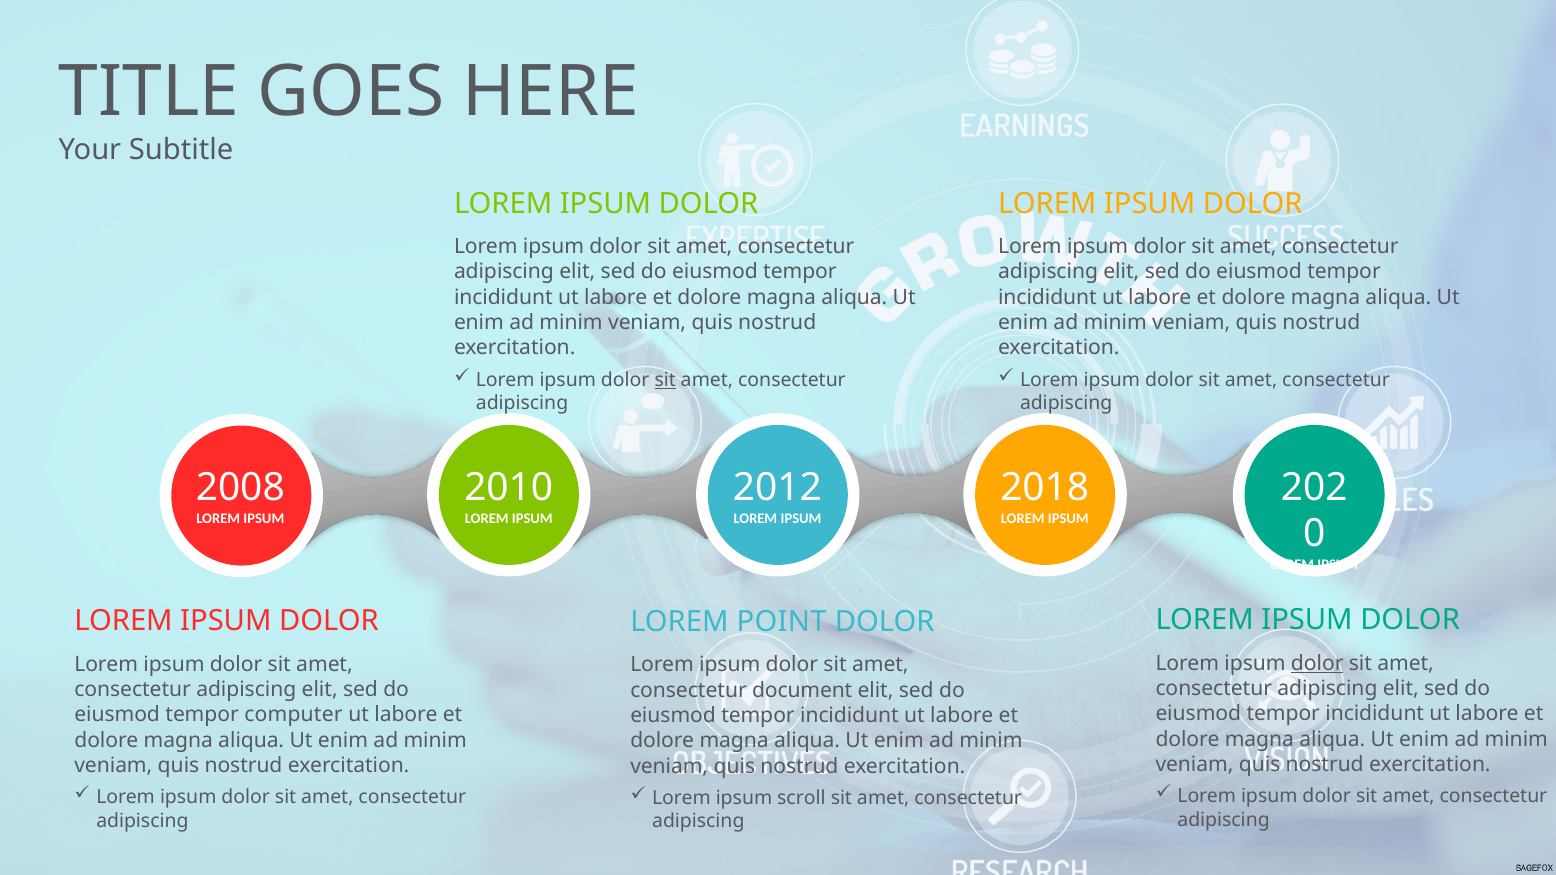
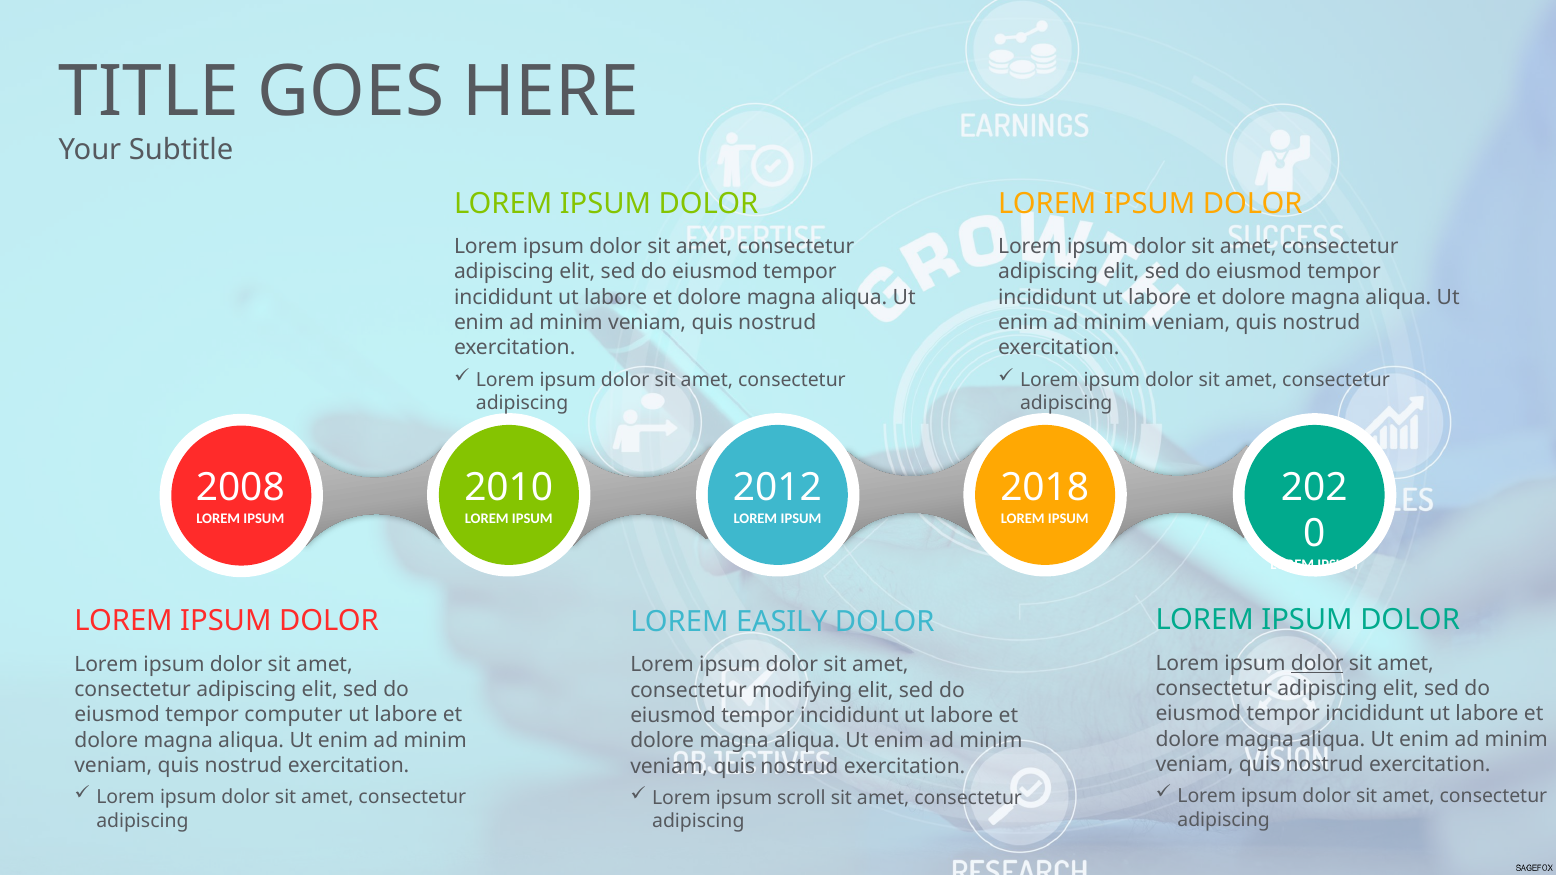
sit underline: present -> none (665, 380)
POINT: POINT -> EASILY (782, 622)
document: document -> modifying (802, 690)
